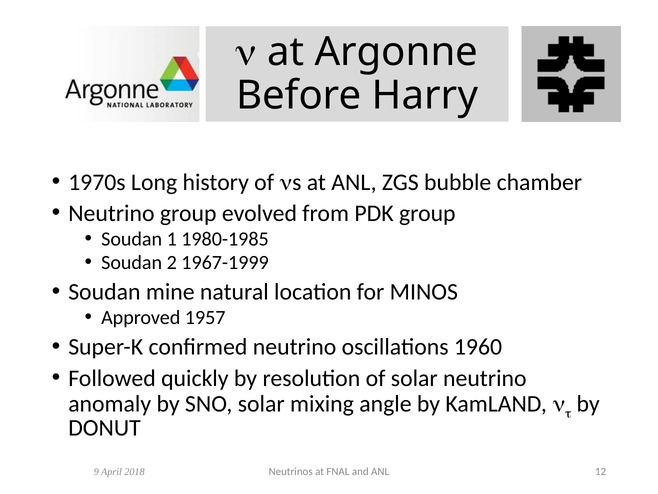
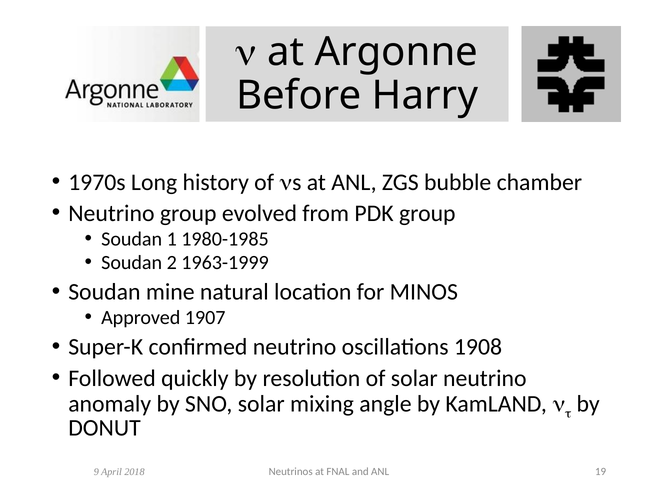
1967-1999: 1967-1999 -> 1963-1999 (225, 262)
1957: 1957 -> 1907 (205, 317)
1960: 1960 -> 1908 (478, 347)
12: 12 -> 19 (601, 471)
